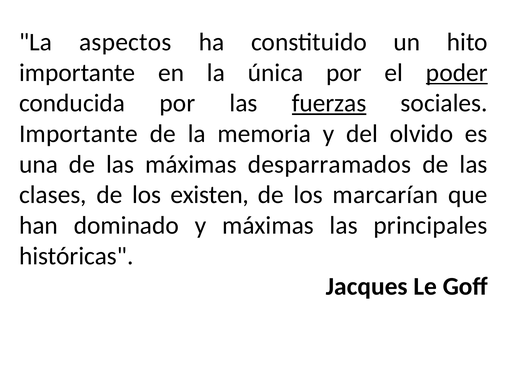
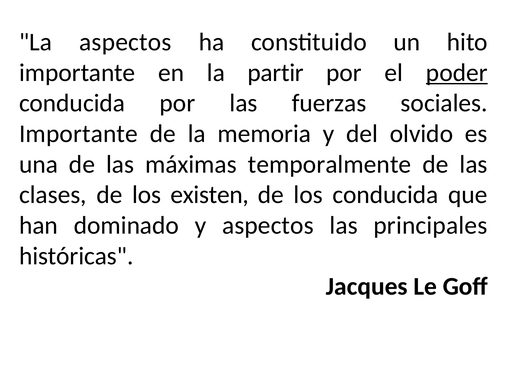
única: única -> partir (276, 73)
fuerzas underline: present -> none (329, 103)
desparramados: desparramados -> temporalmente (330, 164)
los marcarían: marcarían -> conducida (385, 195)
y máximas: máximas -> aspectos (268, 225)
